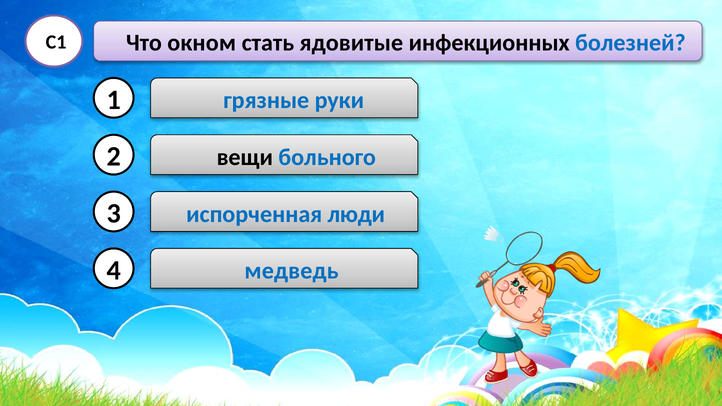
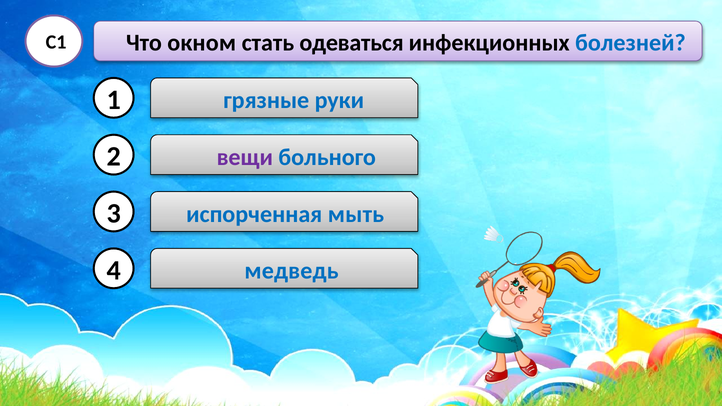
ядовитые: ядовитые -> одеваться (352, 43)
вещи colour: black -> purple (245, 157)
люди: люди -> мыть (356, 214)
